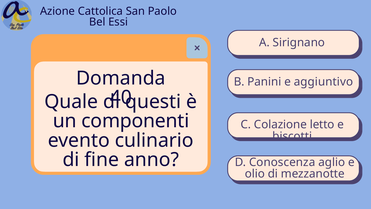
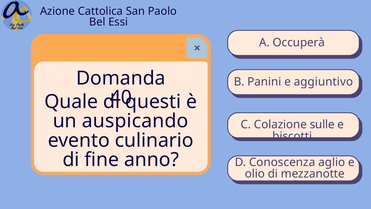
Sirignano: Sirignano -> Occuperà (299, 42)
componenti: componenti -> auspicando (135, 121)
letto: letto -> sulle (322, 124)
